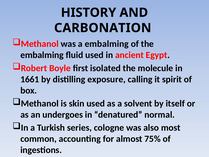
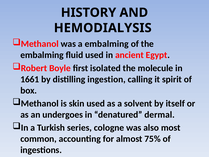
CARBONATION: CARBONATION -> HEMODIALYSIS (103, 28)
exposure: exposure -> ingestion (106, 79)
normal: normal -> dermal (160, 114)
